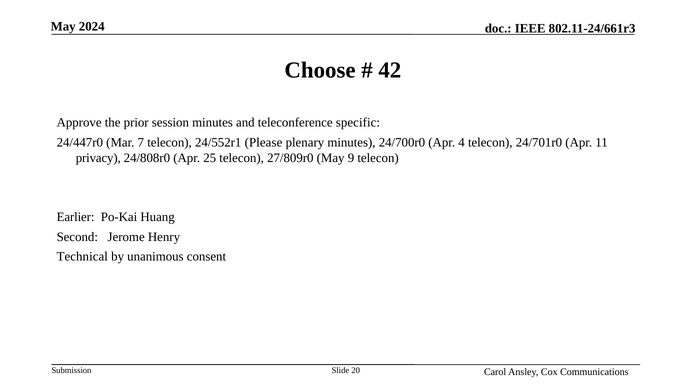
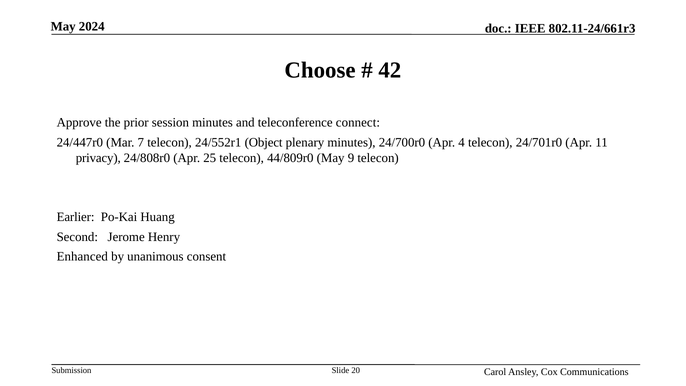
specific: specific -> connect (358, 123)
Please: Please -> Object (264, 142)
27/809r0: 27/809r0 -> 44/809r0 (290, 158)
Technical: Technical -> Enhanced (82, 256)
